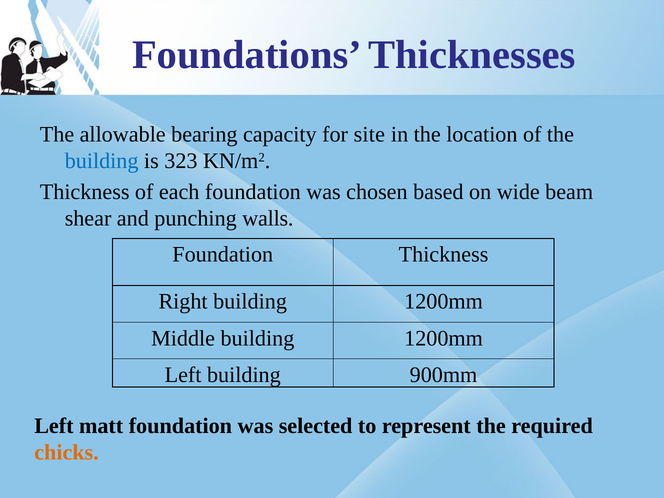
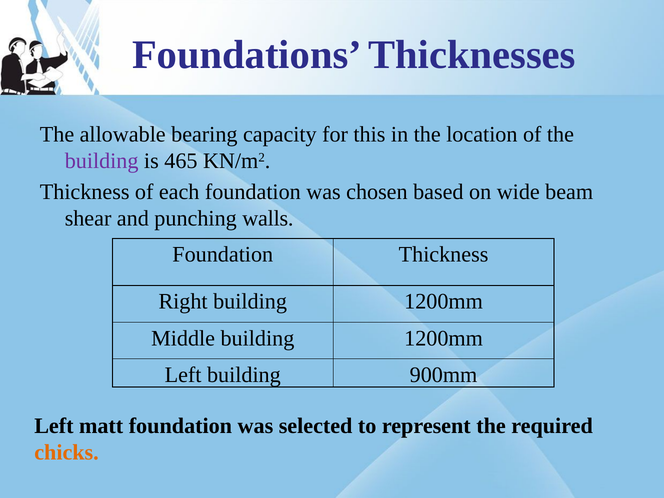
site: site -> this (369, 134)
building colour: blue -> purple (102, 161)
323: 323 -> 465 (181, 161)
